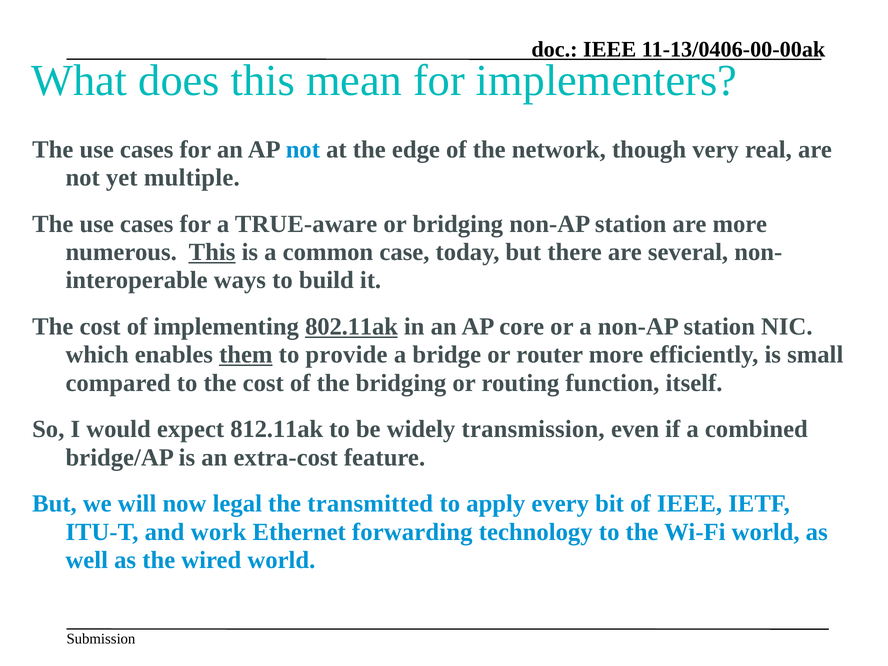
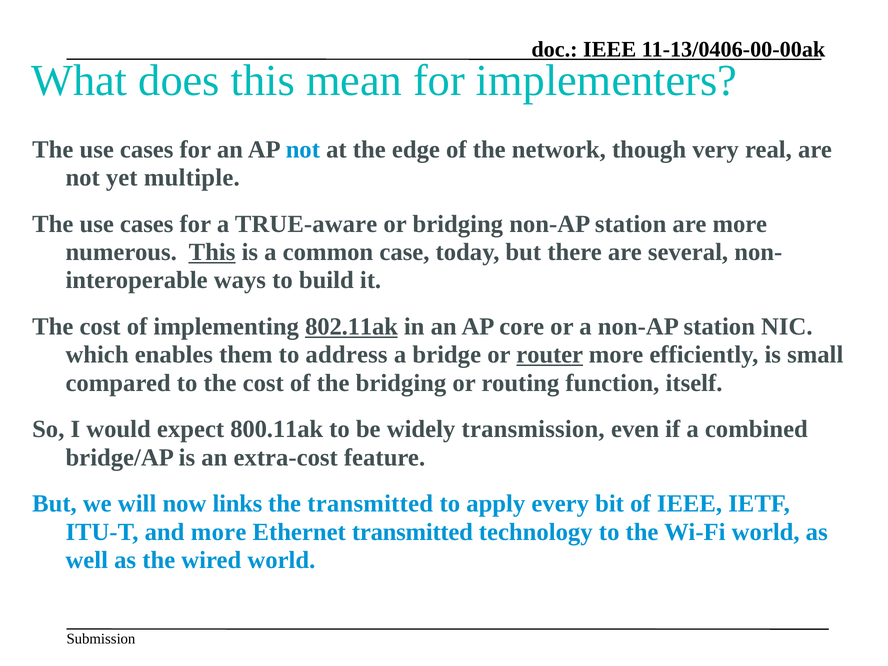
them underline: present -> none (246, 355)
provide: provide -> address (347, 355)
router underline: none -> present (550, 355)
812.11ak: 812.11ak -> 800.11ak (277, 429)
legal: legal -> links (237, 504)
and work: work -> more (219, 532)
Ethernet forwarding: forwarding -> transmitted (412, 532)
